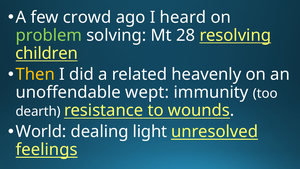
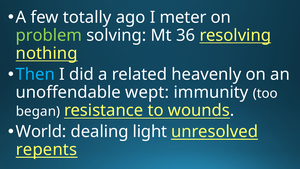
crowd: crowd -> totally (87, 17)
heard: heard -> meter (183, 17)
28: 28 -> 36 (186, 35)
children: children -> nothing (47, 53)
Then colour: yellow -> light blue (35, 74)
dearth: dearth -> began (38, 111)
feelings: feelings -> repents (47, 149)
